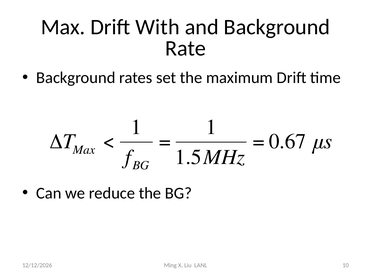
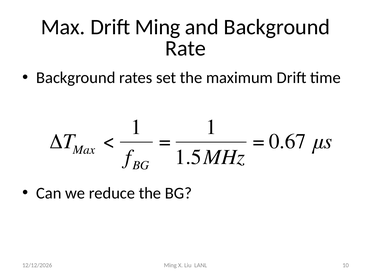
Drift With: With -> Ming (158, 27)
